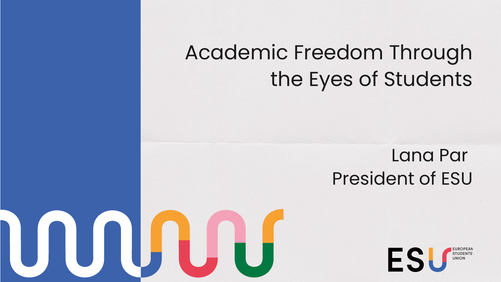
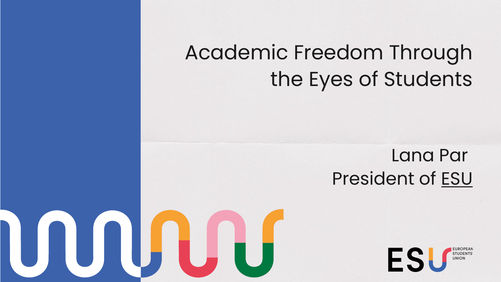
ESU underline: none -> present (457, 179)
